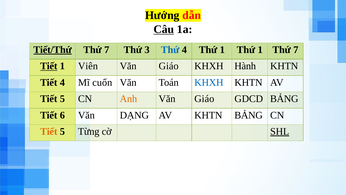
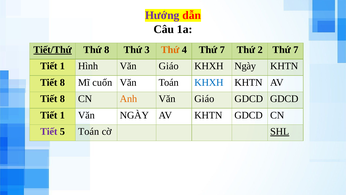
Hướng colour: black -> purple (162, 15)
Câu underline: present -> none (164, 29)
7: 7 -> 8 (107, 50)
Thứ colour: blue -> orange (170, 50)
4 Thứ 1: 1 -> 7 (222, 50)
1: 1 -> 2 (260, 50)
Tiết underline: present -> none (49, 66)
Viên: Viên -> Hình (88, 66)
KHXH Hành: Hành -> Ngày (245, 66)
4: 4 -> 8 (62, 82)
5: 5 -> 8 (62, 99)
GDCD BẢNG: BẢNG -> GDCD (284, 99)
6: 6 -> 1 (62, 115)
Văn DẠNG: DẠNG -> NGÀY (134, 115)
KHTN BẢNG: BẢNG -> GDCD (249, 115)
Tiết colour: orange -> purple (49, 131)
5 Từng: Từng -> Toán (89, 131)
